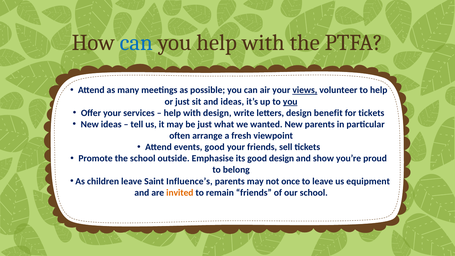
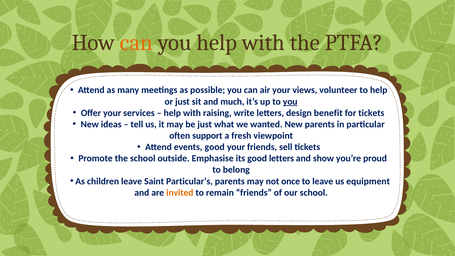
can colour: blue -> orange (136, 43)
views underline: present -> none (305, 90)
and ideas: ideas -> much (232, 102)
with design: design -> raising (217, 113)
arrange: arrange -> support (207, 136)
good design: design -> letters (282, 158)
Influence’s: Influence’s -> Particular’s (189, 181)
